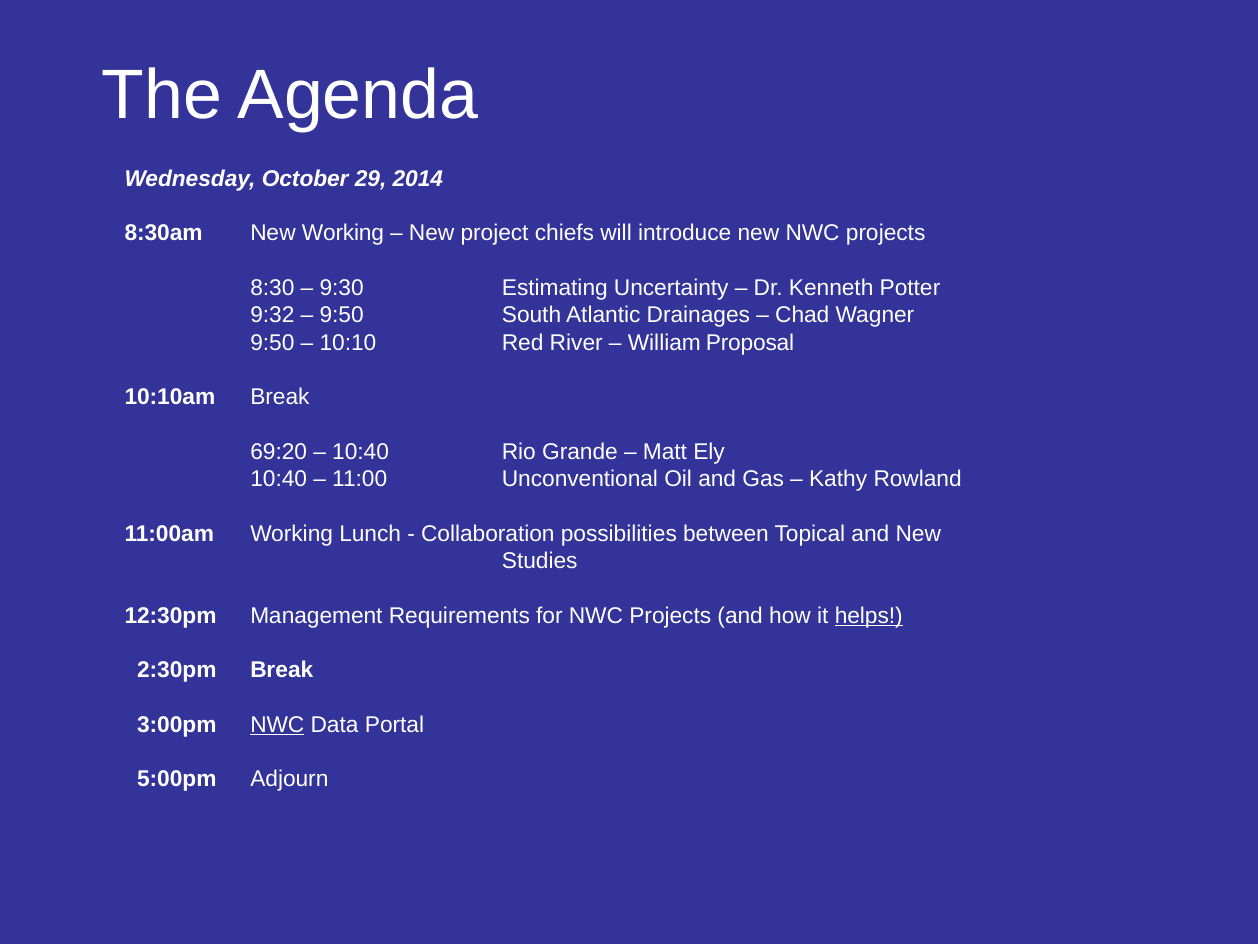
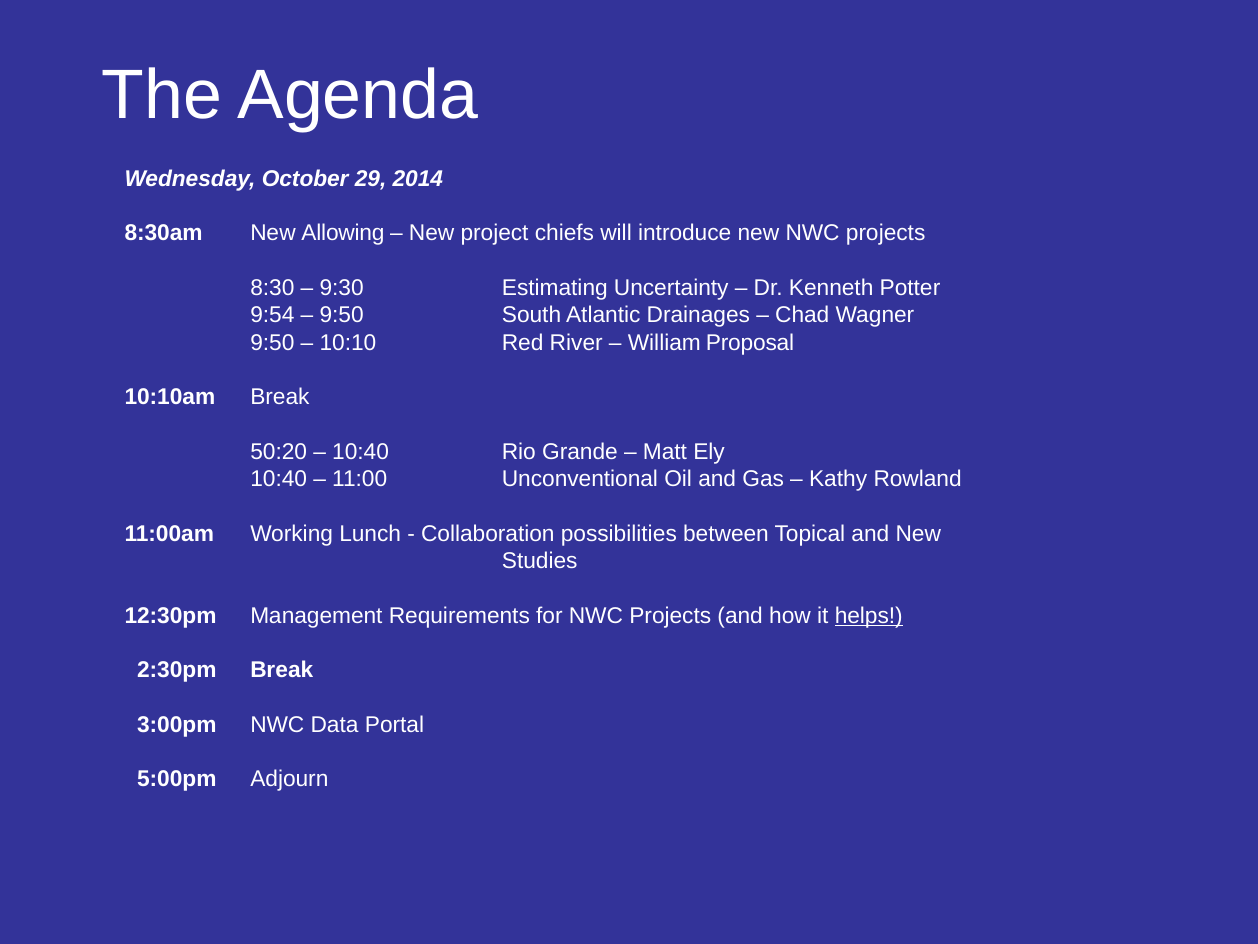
New Working: Working -> Allowing (343, 233)
9:32: 9:32 -> 9:54 (272, 315)
69:20: 69:20 -> 50:20 (279, 452)
NWC underline: present -> none (277, 724)
